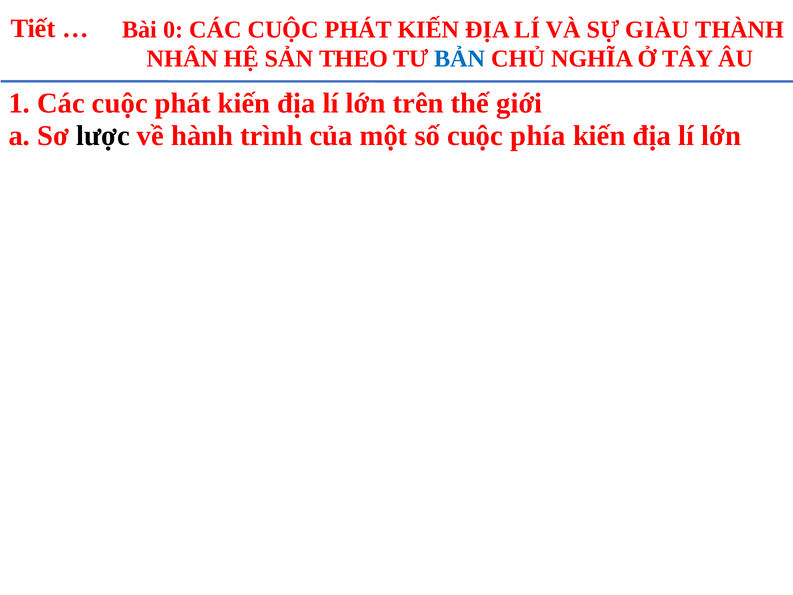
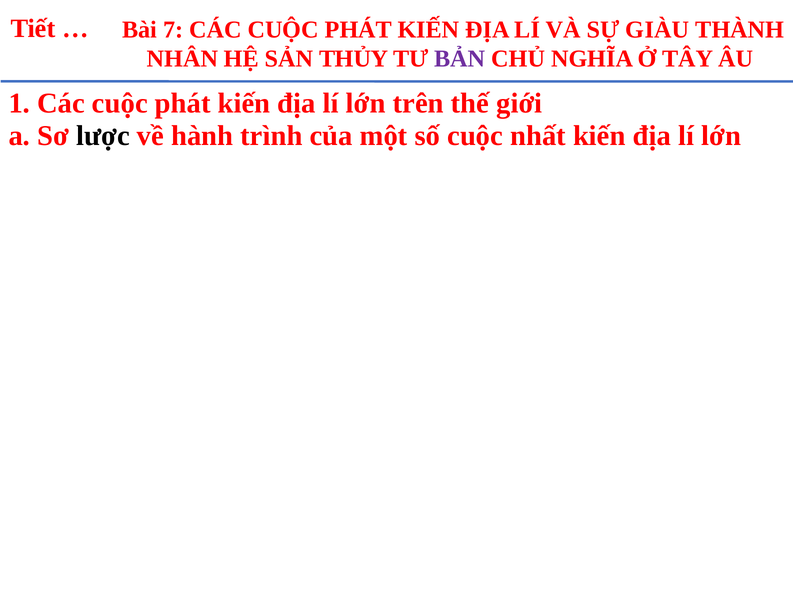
0: 0 -> 7 (173, 30)
THEO: THEO -> THỦY (354, 59)
BẢN colour: blue -> purple (460, 59)
phía: phía -> nhất (538, 136)
